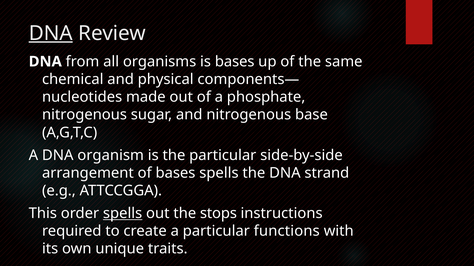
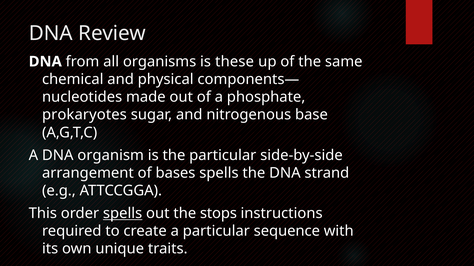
DNA underline: present -> none (51, 33)
is bases: bases -> these (235, 62)
nitrogenous: nitrogenous -> prokaryotes (84, 115)
functions: functions -> sequence (287, 232)
